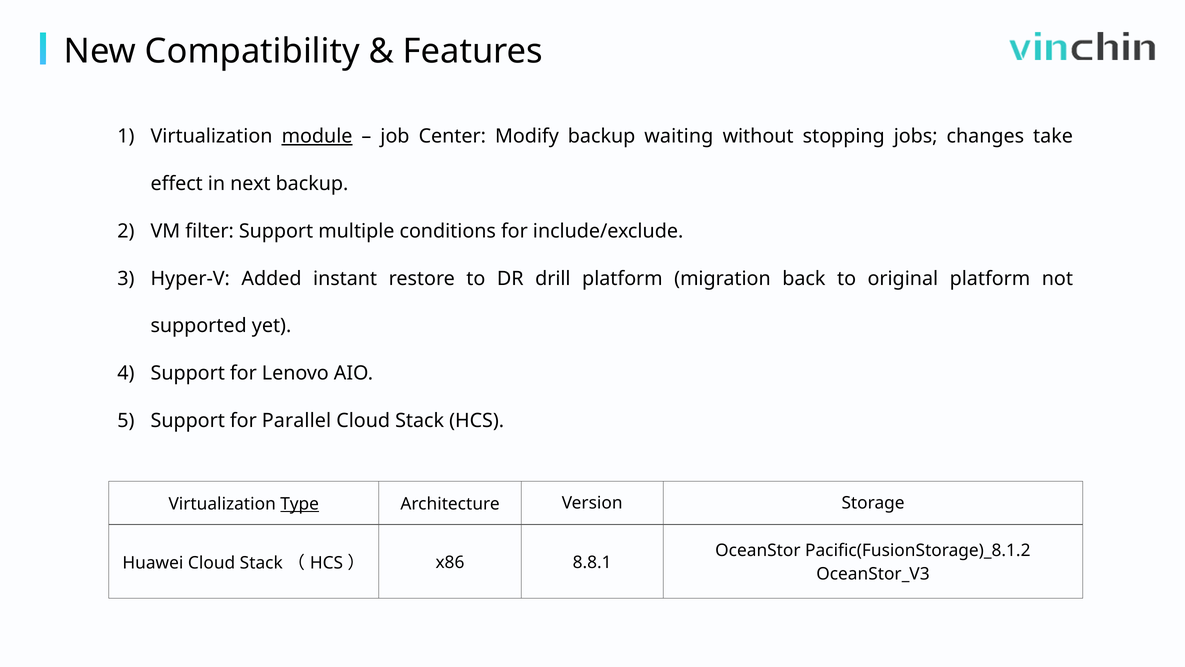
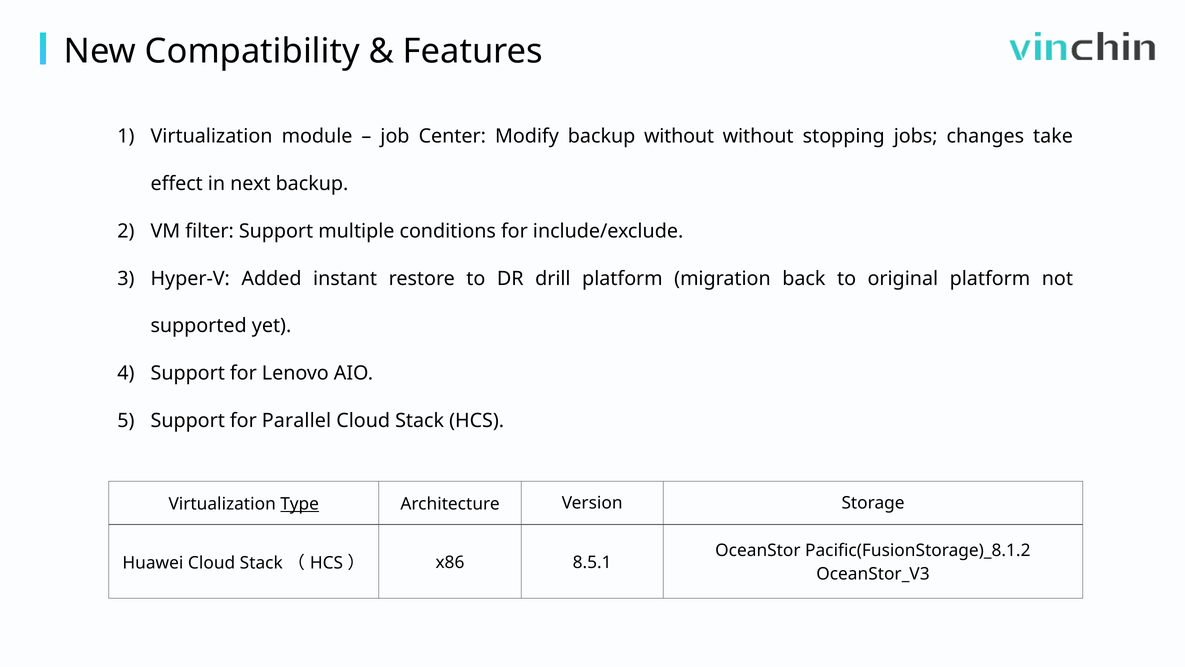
module underline: present -> none (317, 136)
backup waiting: waiting -> without (679, 136)
8.8.1: 8.8.1 -> 8.5.1 (592, 562)
